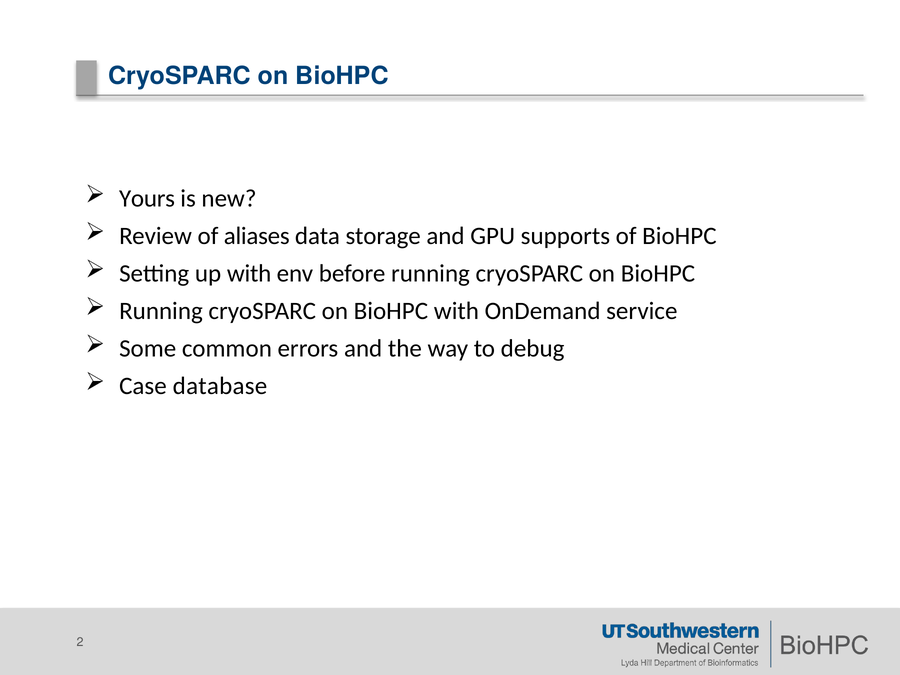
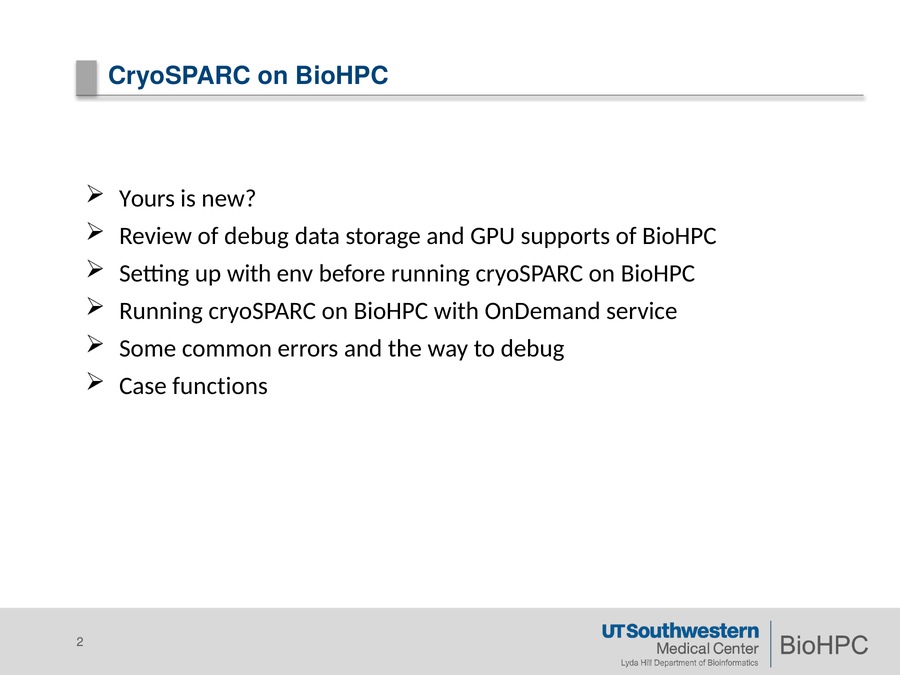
of aliases: aliases -> debug (256, 236)
database: database -> functions (220, 386)
